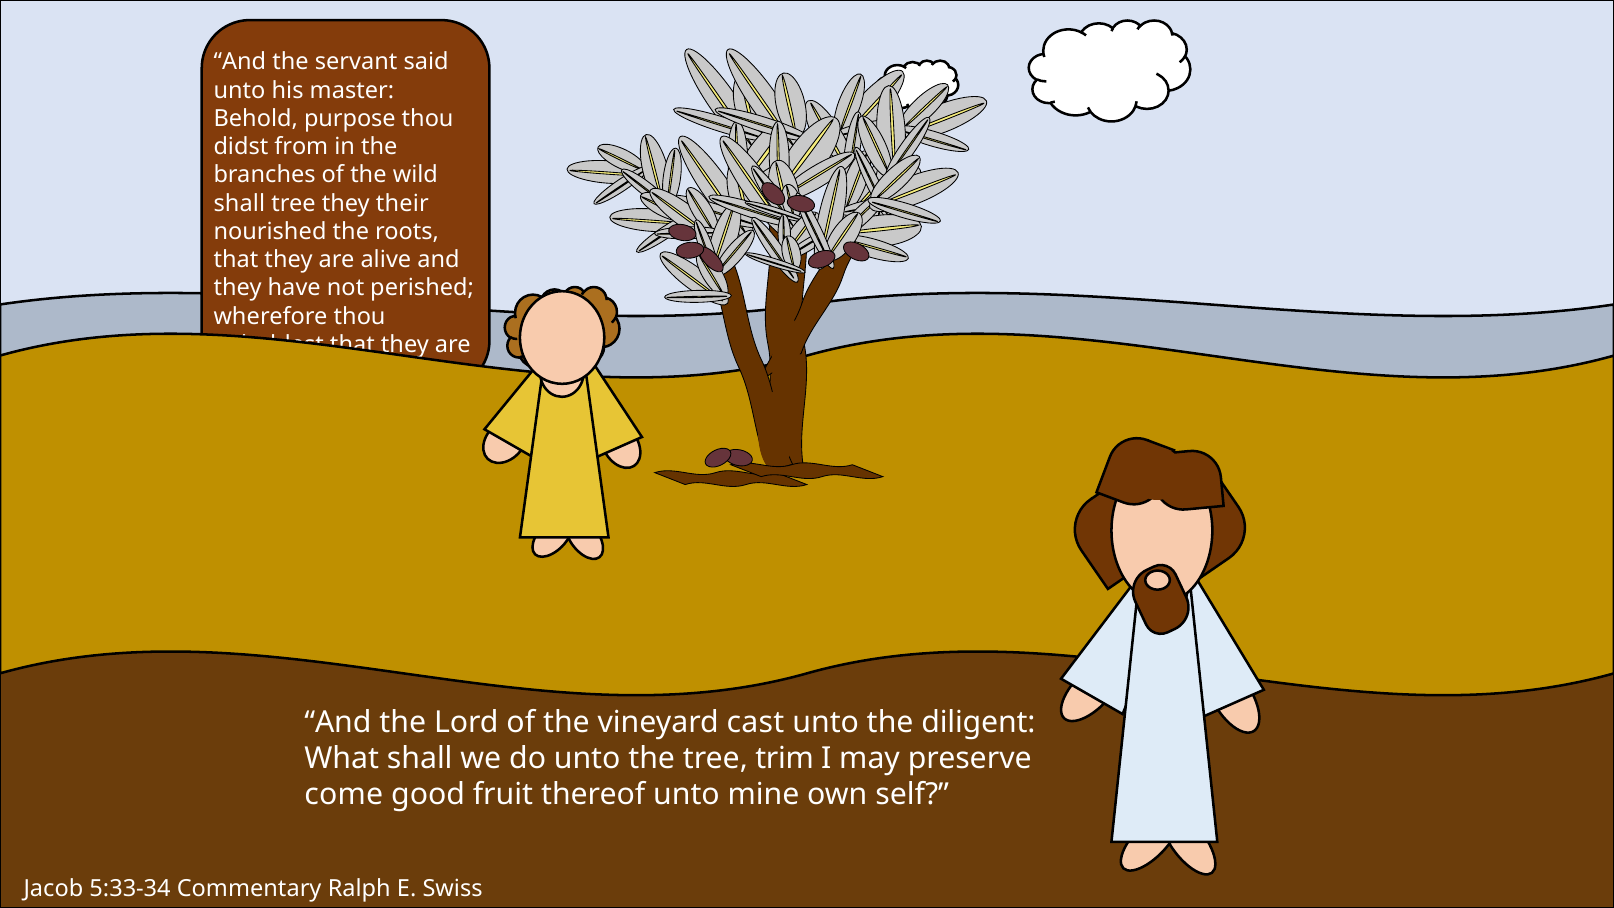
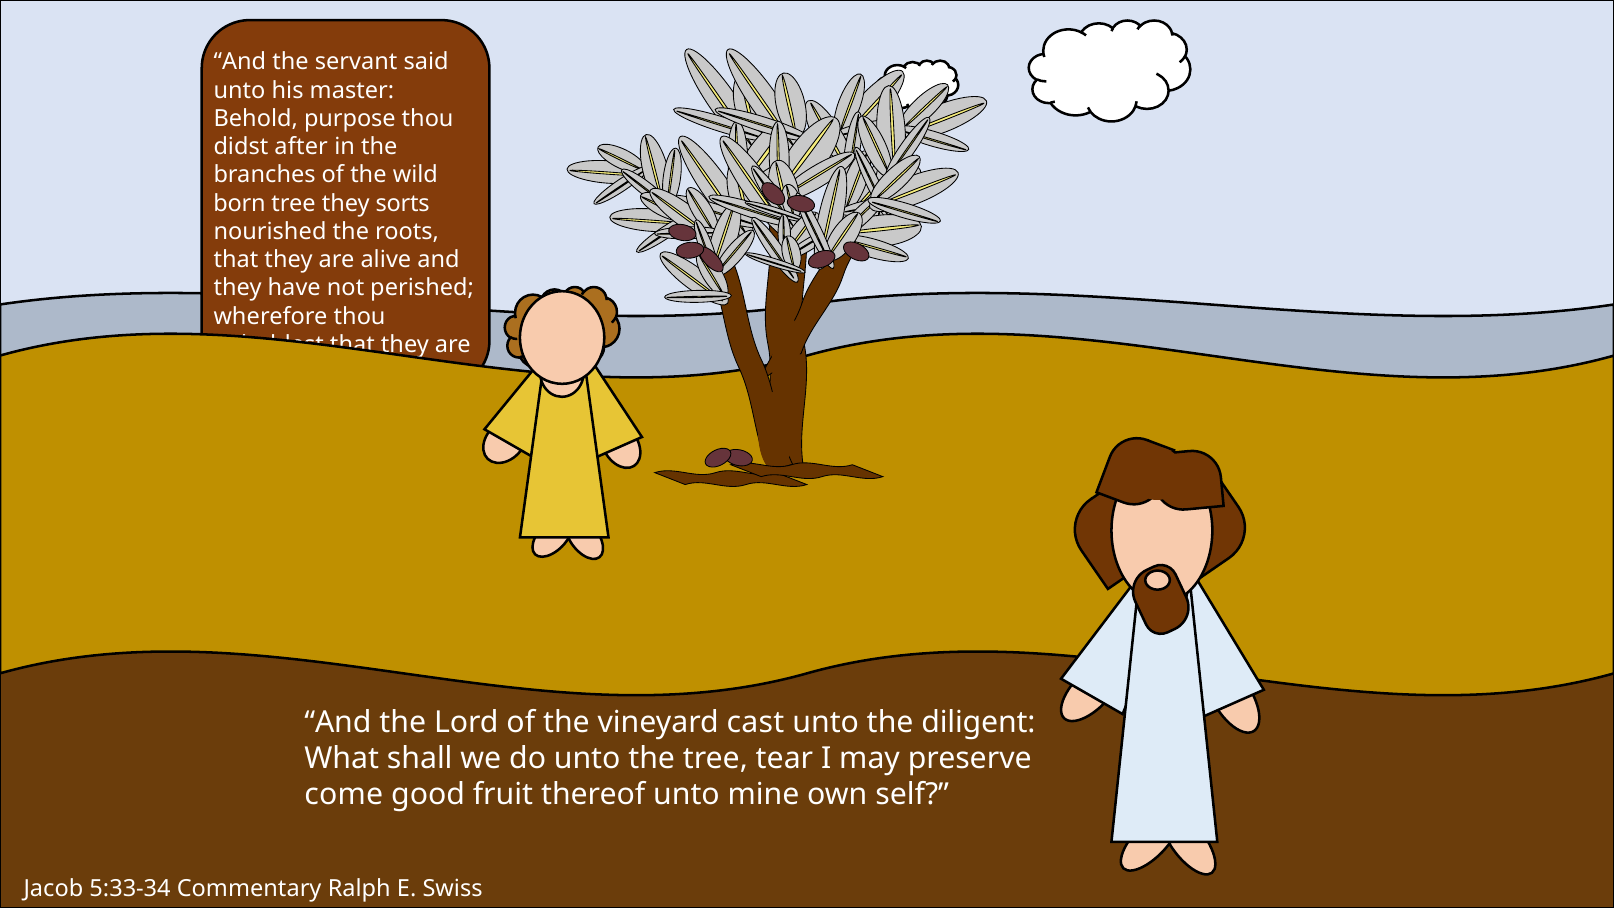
from: from -> after (301, 147)
shall: shall -> born (239, 203)
their: their -> sorts (403, 203)
trim: trim -> tear (784, 759)
